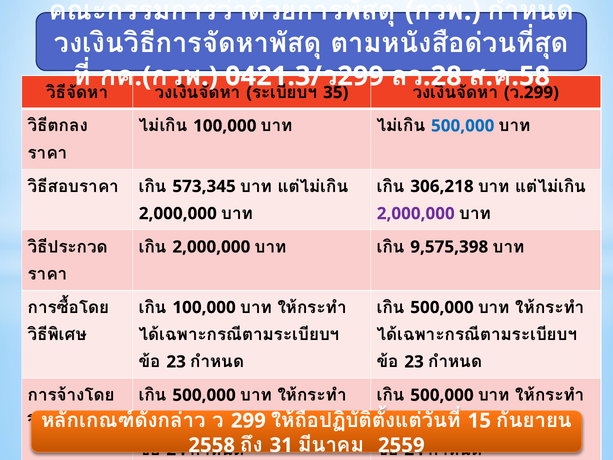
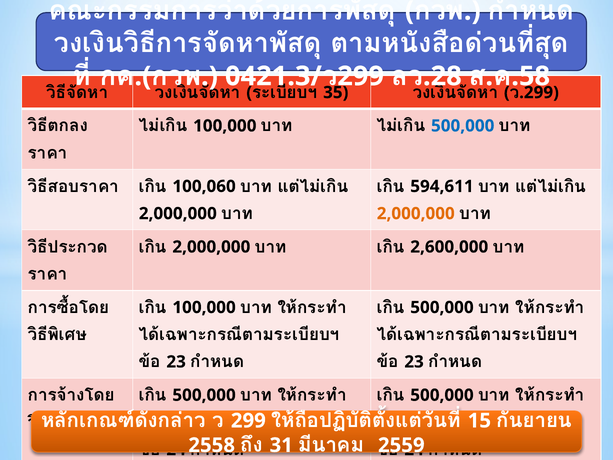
573,345: 573,345 -> 100,060 (204, 186)
306,218: 306,218 -> 594,611 (442, 186)
2,000,000 colour: purple -> orange (416, 213)
9,575,398: 9,575,398 -> 2,600,000 (449, 247)
